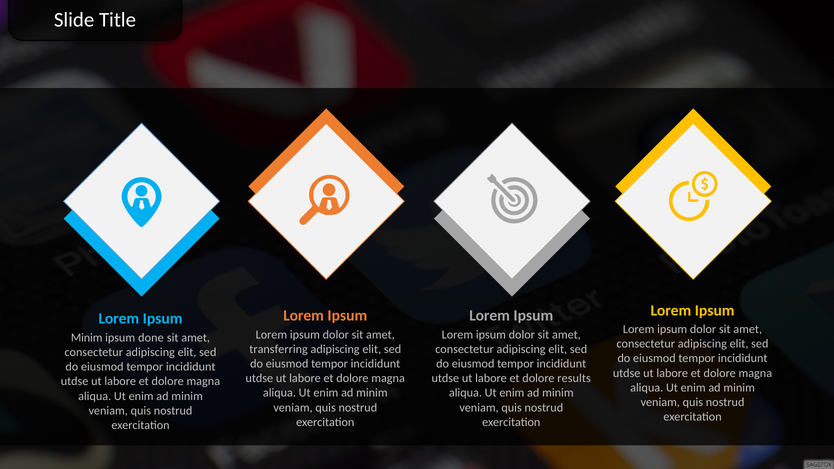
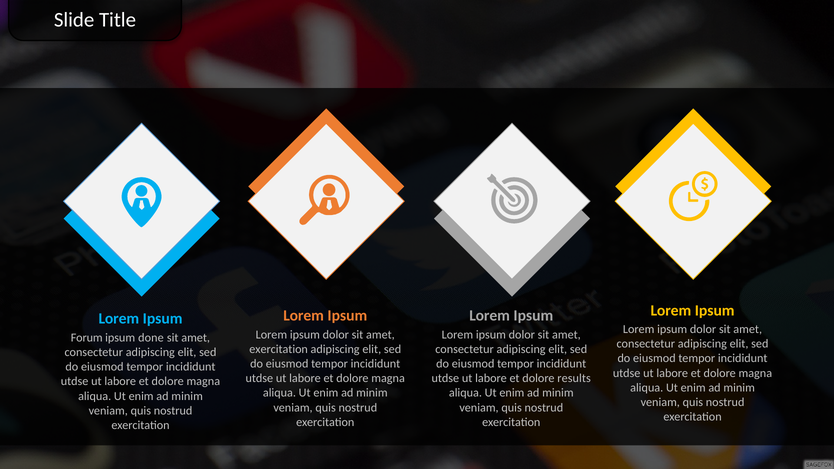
Minim: Minim -> Forum (87, 338)
transferring: transferring -> exercitation (279, 349)
